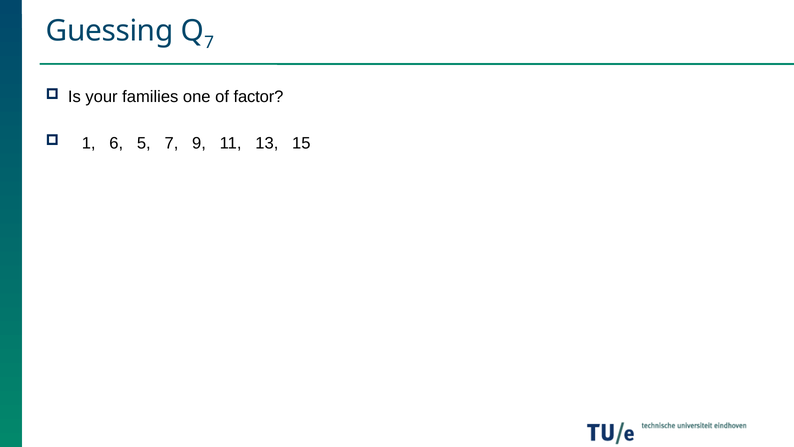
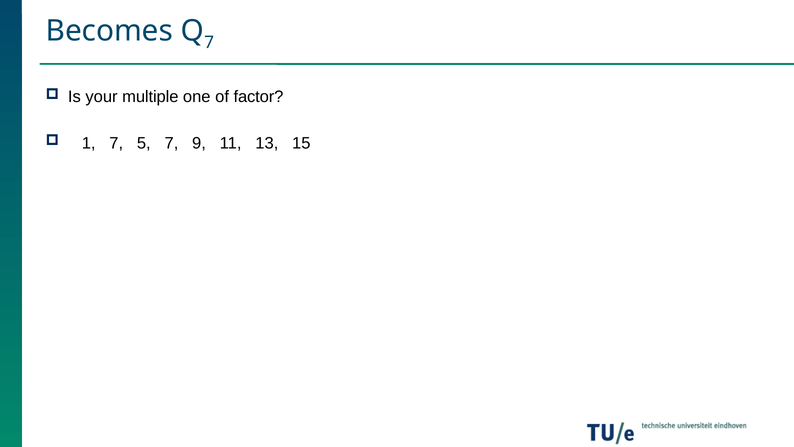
Guessing: Guessing -> Becomes (109, 31)
families: families -> multiple (150, 97)
1 6: 6 -> 7 (116, 143)
